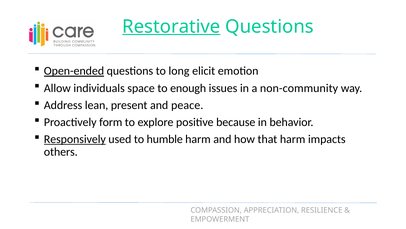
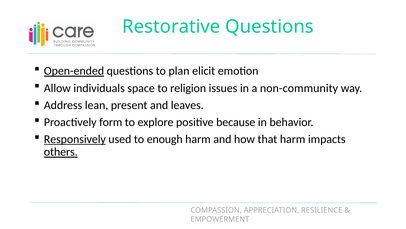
Restorative underline: present -> none (171, 27)
long: long -> plan (179, 71)
enough: enough -> religion (188, 88)
peace: peace -> leaves (187, 105)
humble: humble -> enough (165, 139)
others underline: none -> present (61, 152)
